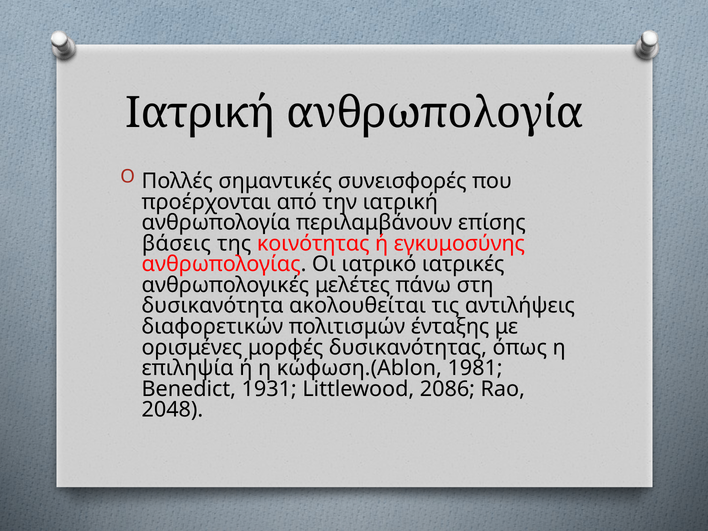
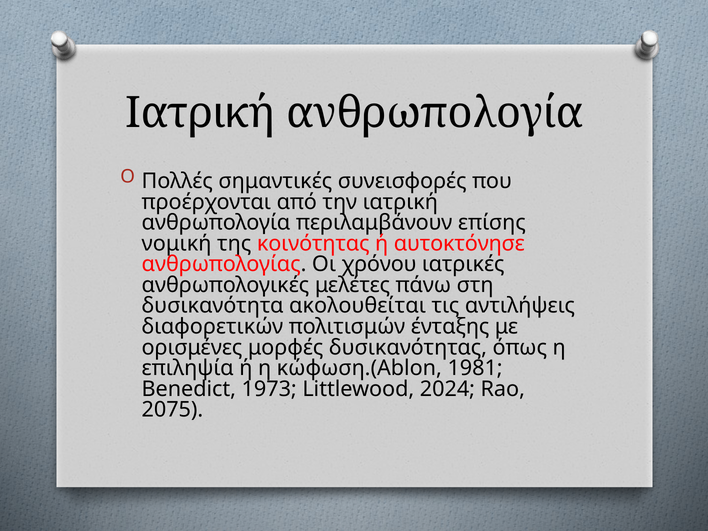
βάσεις: βάσεις -> νομική (177, 244)
εγκυμοσύνης: εγκυμοσύνης -> αυτοκτόνησε (459, 244)
ιατρικό: ιατρικό -> χρόνου (379, 264)
1931: 1931 -> 1973 (269, 389)
2086: 2086 -> 2024 (447, 389)
2048: 2048 -> 2075 (172, 410)
